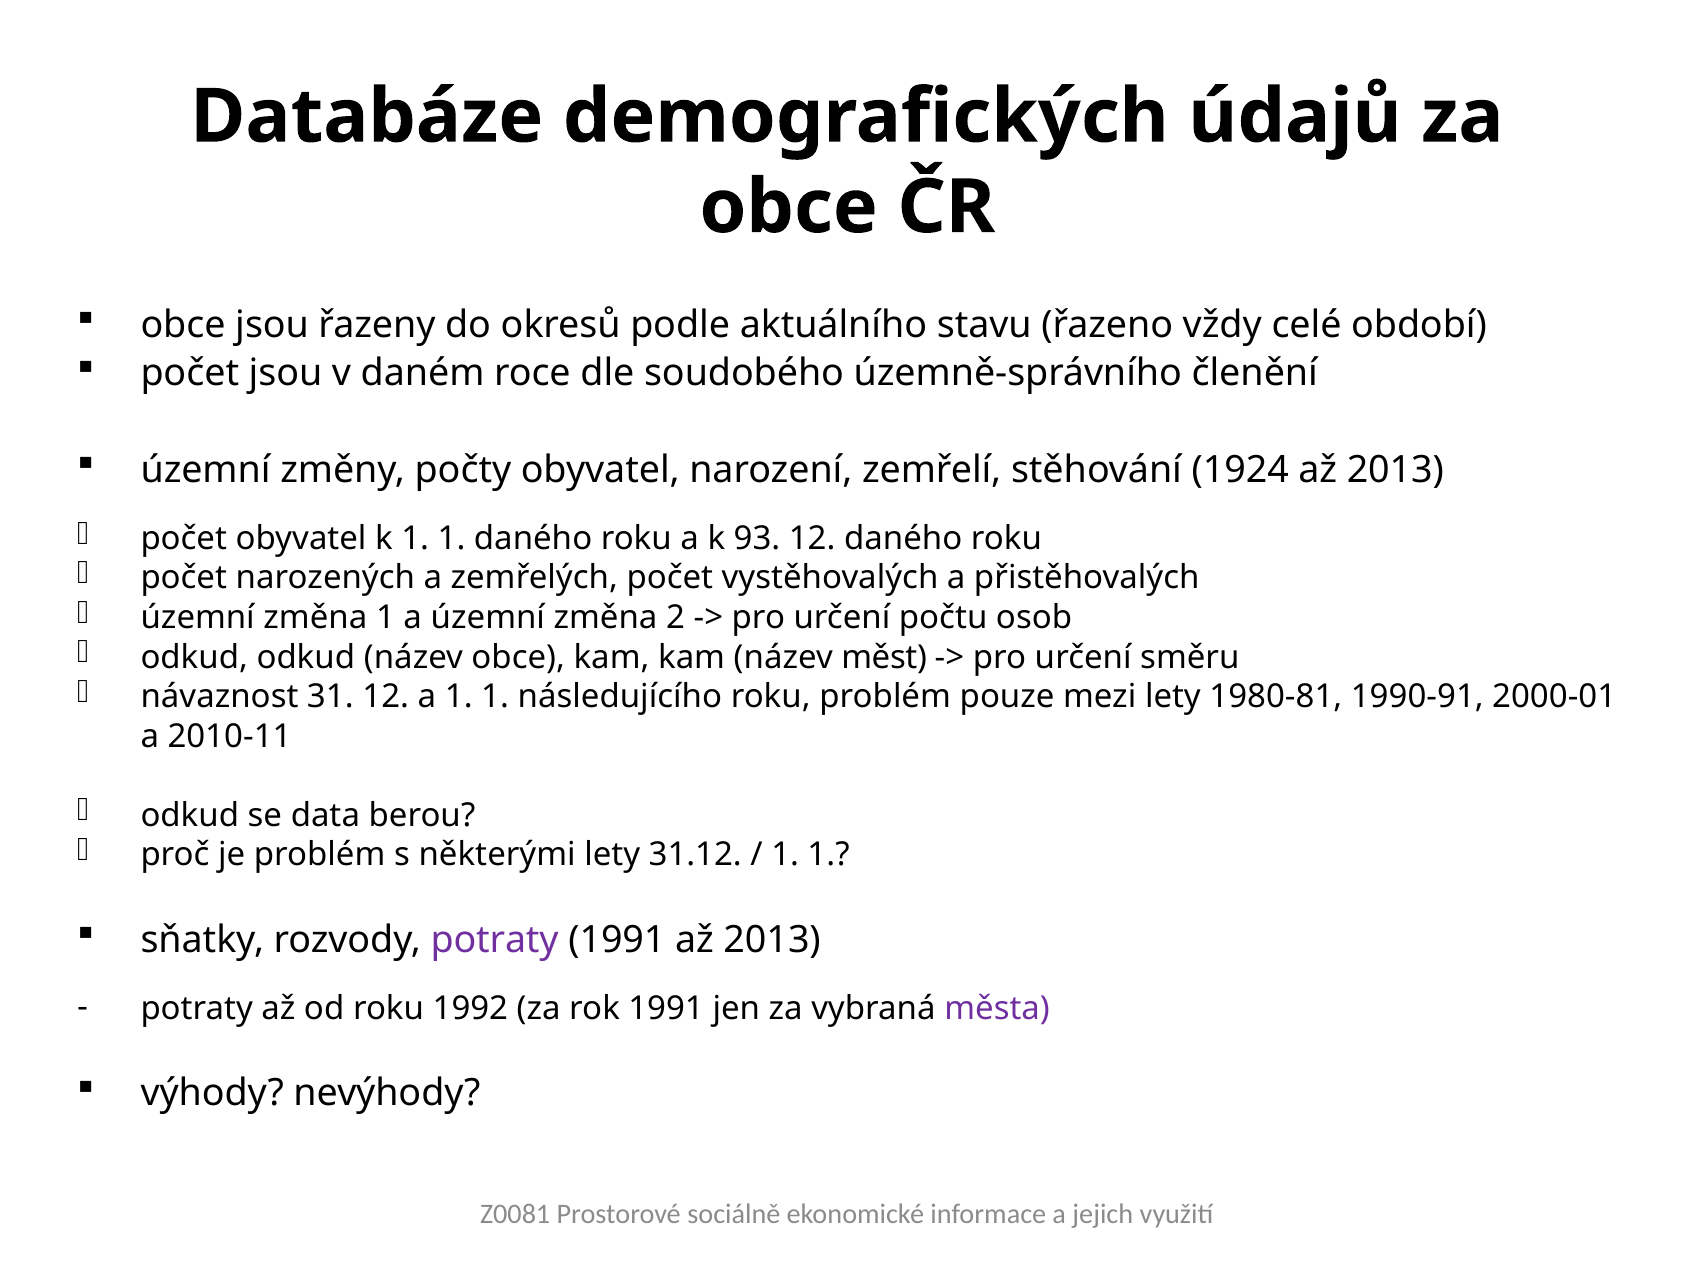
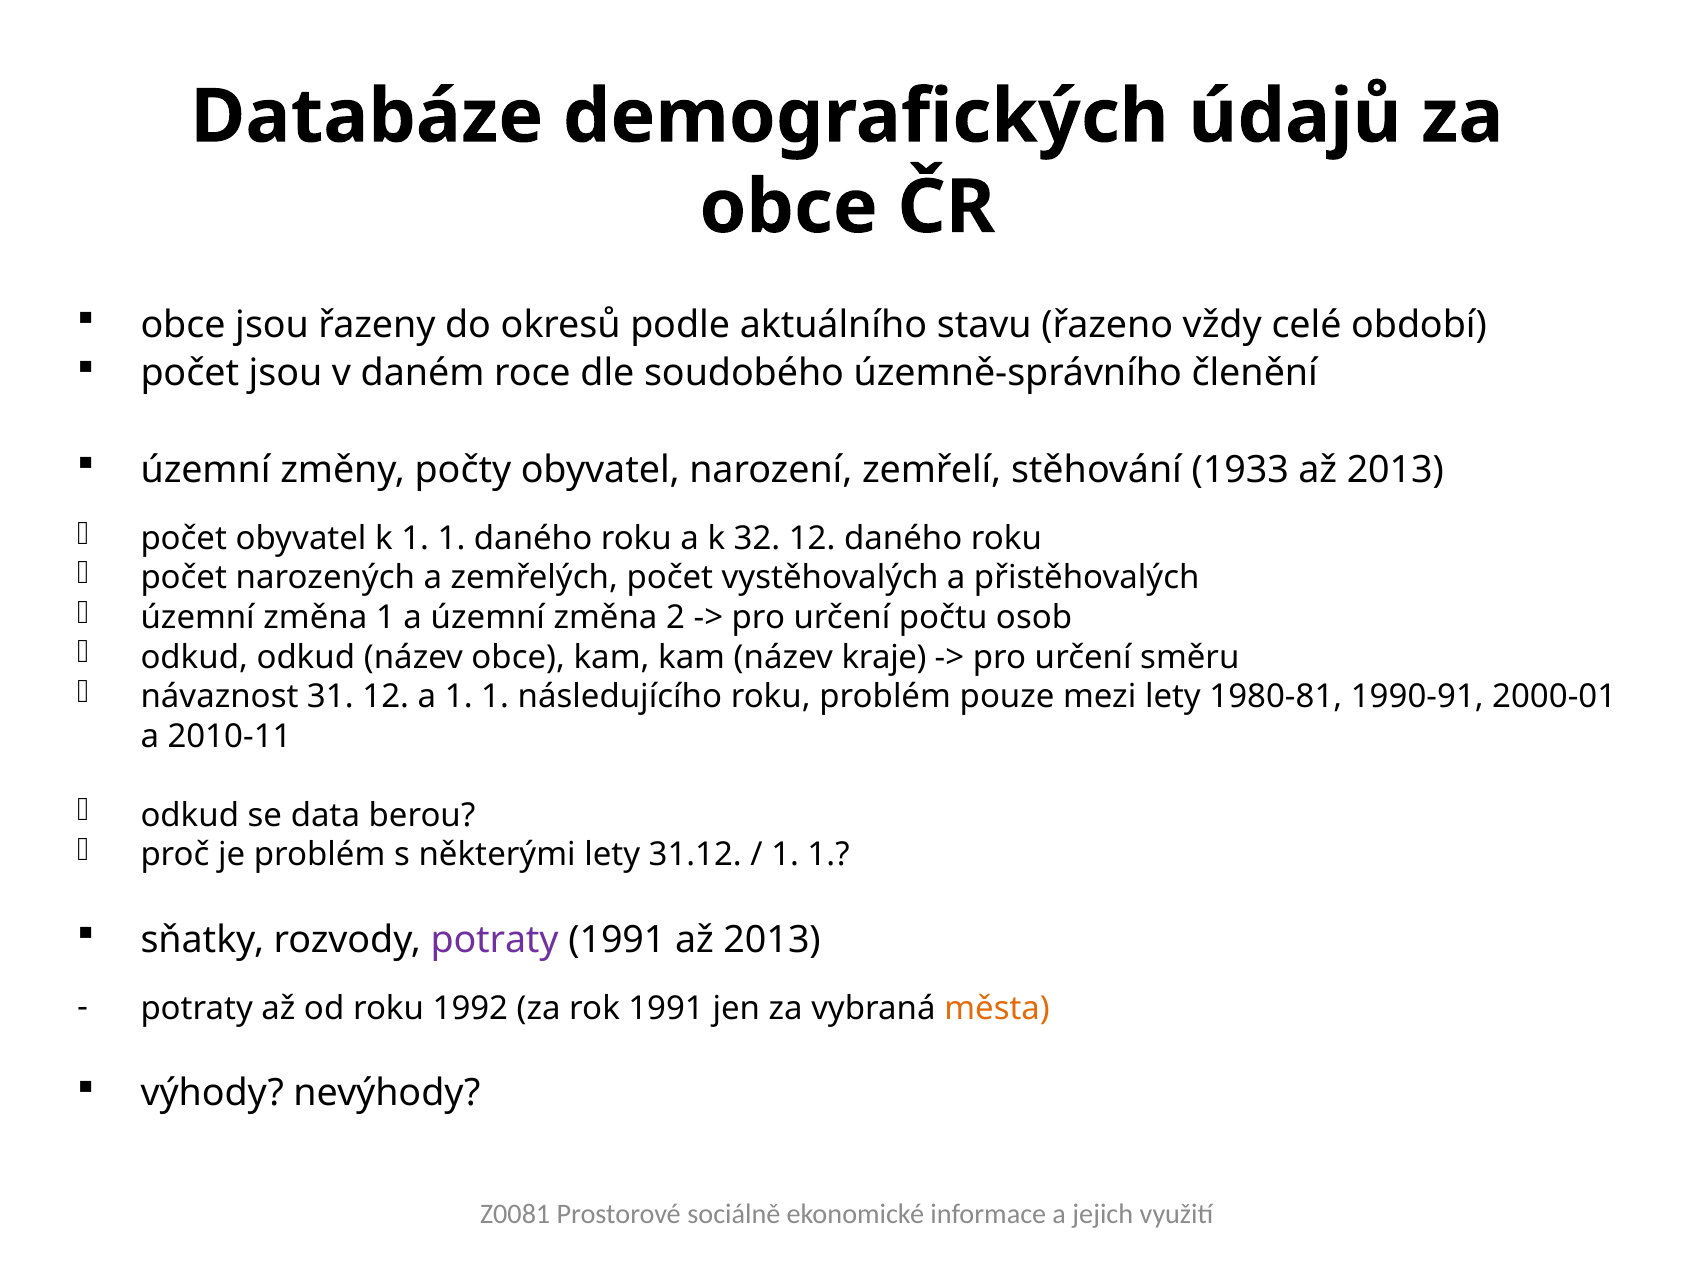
1924: 1924 -> 1933 (1240, 470)
93: 93 -> 32 (757, 539)
měst: měst -> kraje (884, 657)
města colour: purple -> orange (997, 1009)
